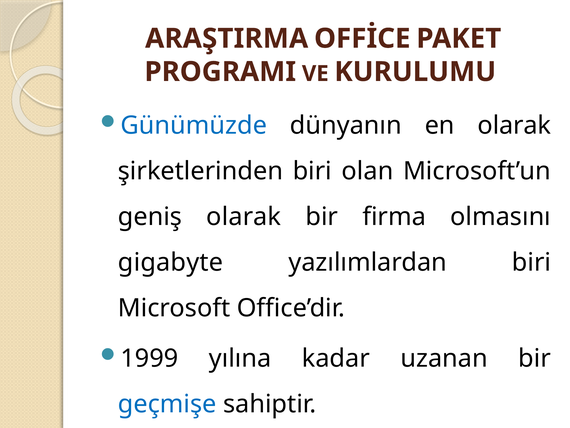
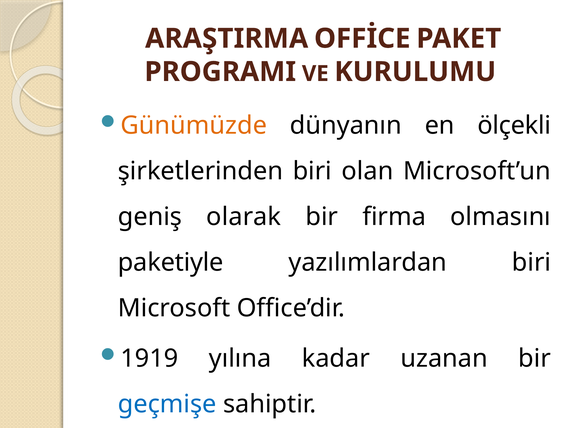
Günümüzde colour: blue -> orange (194, 125)
en olarak: olarak -> ölçekli (514, 125)
gigabyte: gigabyte -> paketiyle (171, 262)
1999: 1999 -> 1919 (149, 358)
